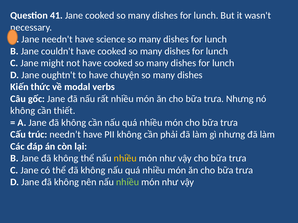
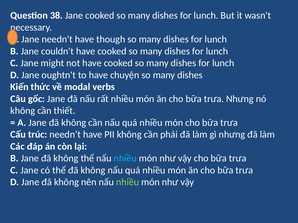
41: 41 -> 38 (56, 16)
science: science -> though (111, 39)
nhiều colour: yellow -> light blue (125, 159)
